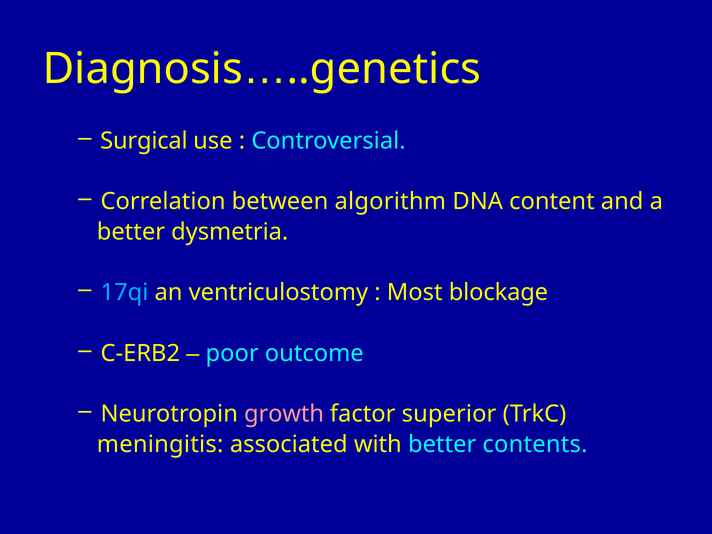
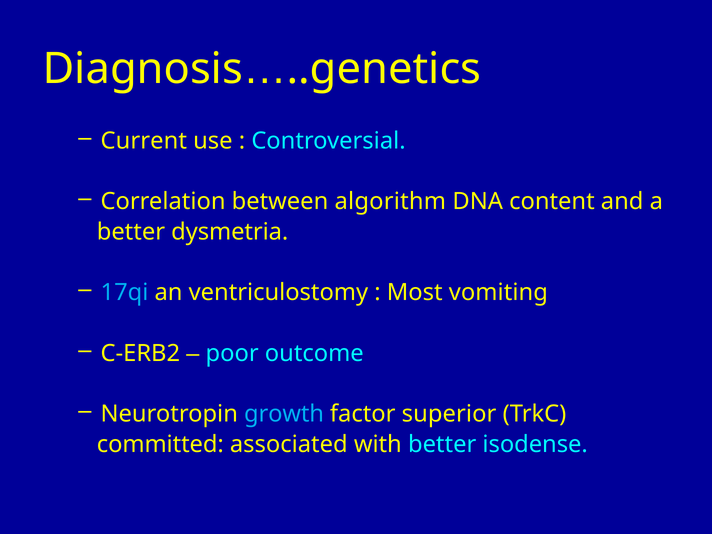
Surgical: Surgical -> Current (144, 141)
blockage: blockage -> vomiting (498, 293)
growth colour: pink -> light blue (284, 414)
meningitis: meningitis -> committed (160, 444)
contents: contents -> isodense (535, 444)
